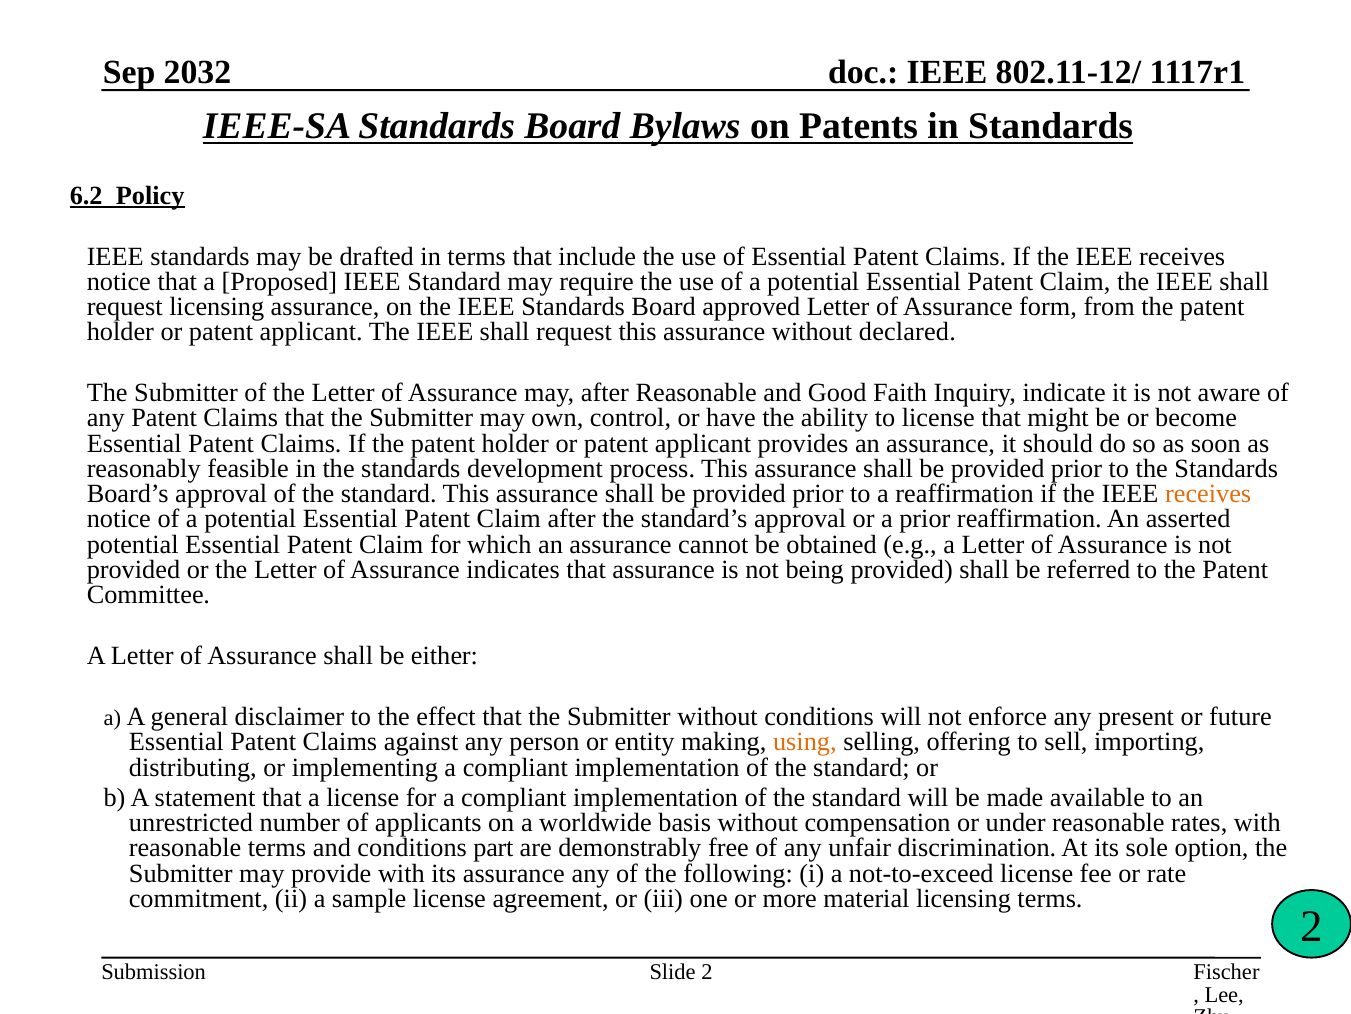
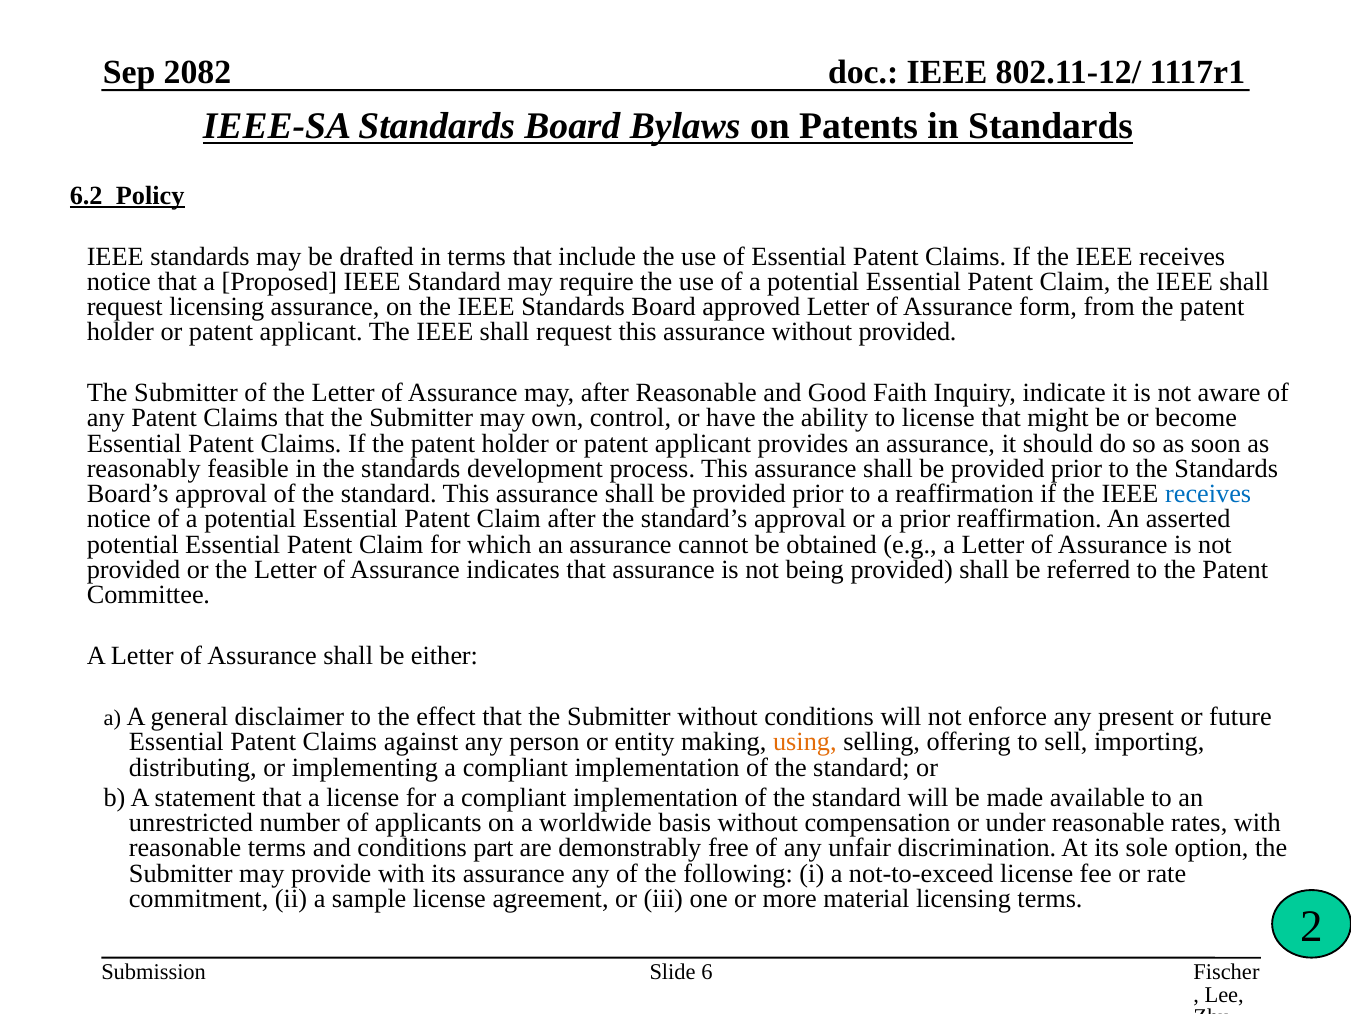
2032: 2032 -> 2082 (197, 72)
without declared: declared -> provided (908, 332)
receives colour: orange -> blue (1208, 494)
Slide 2: 2 -> 6 (707, 972)
